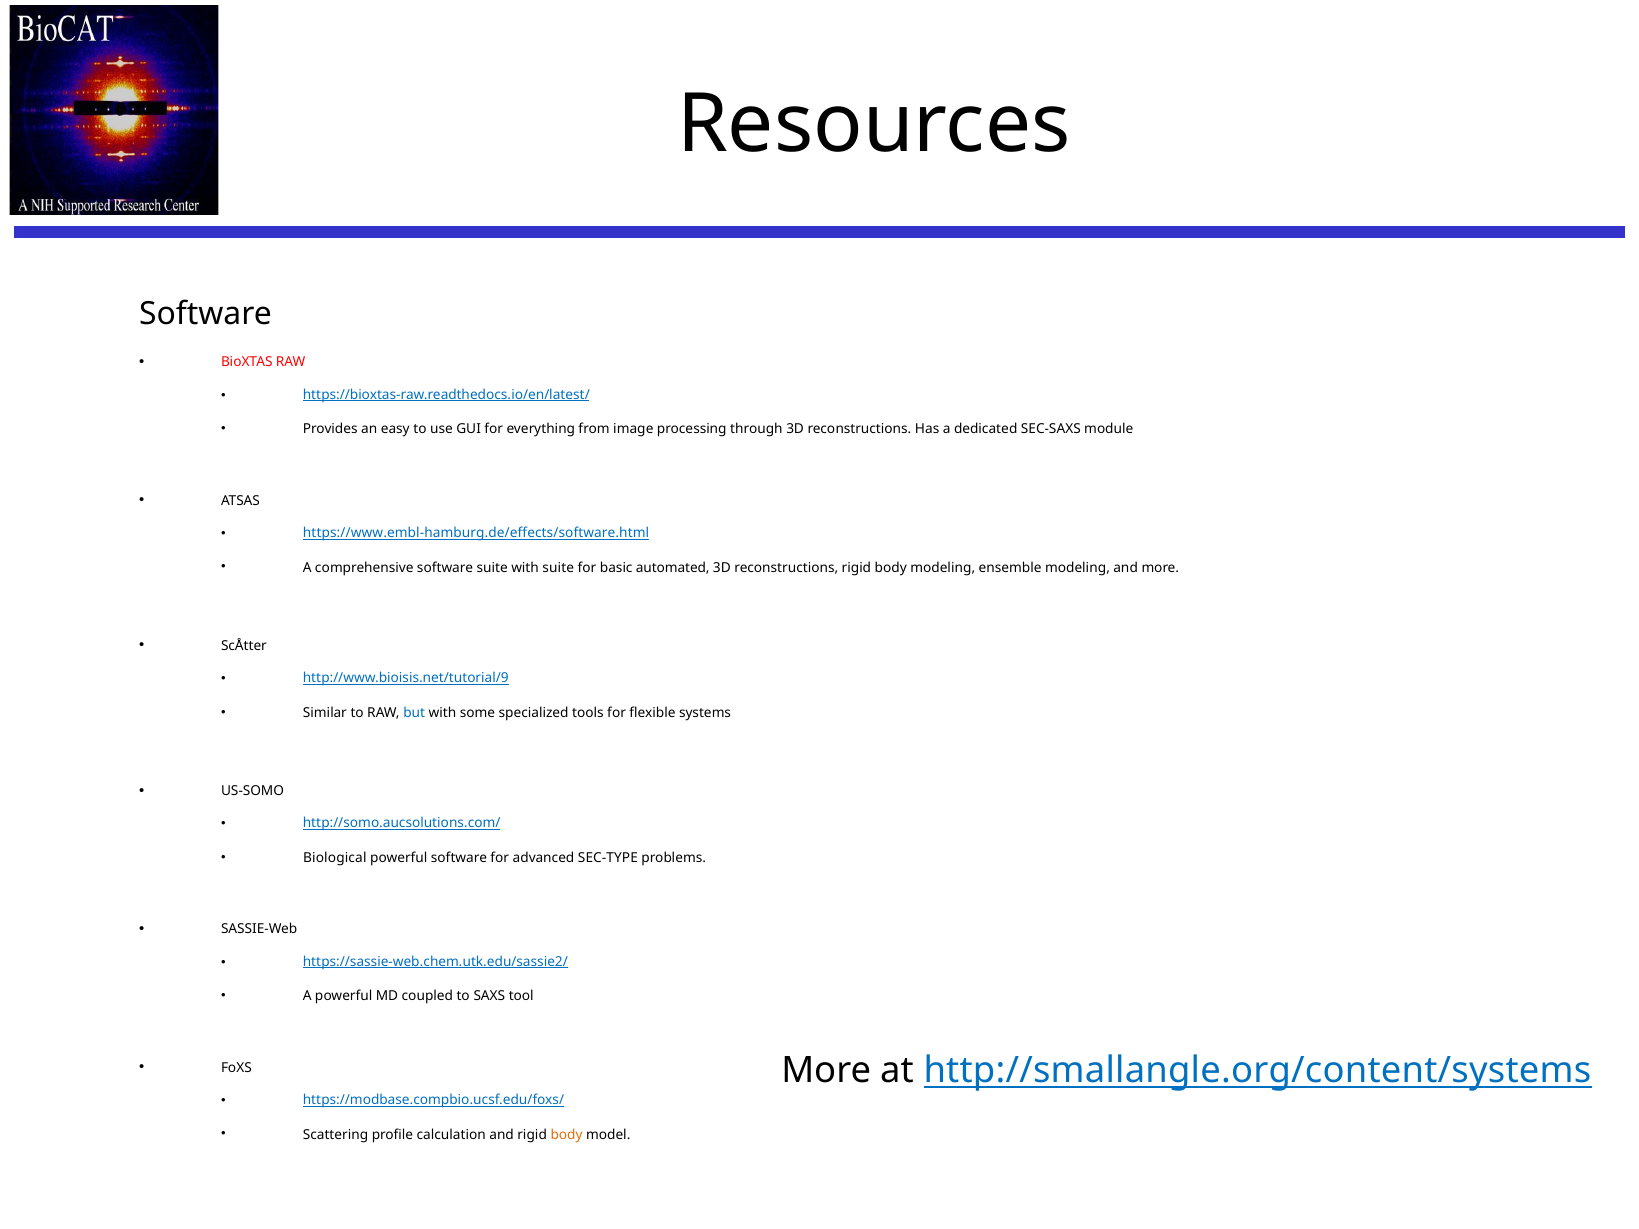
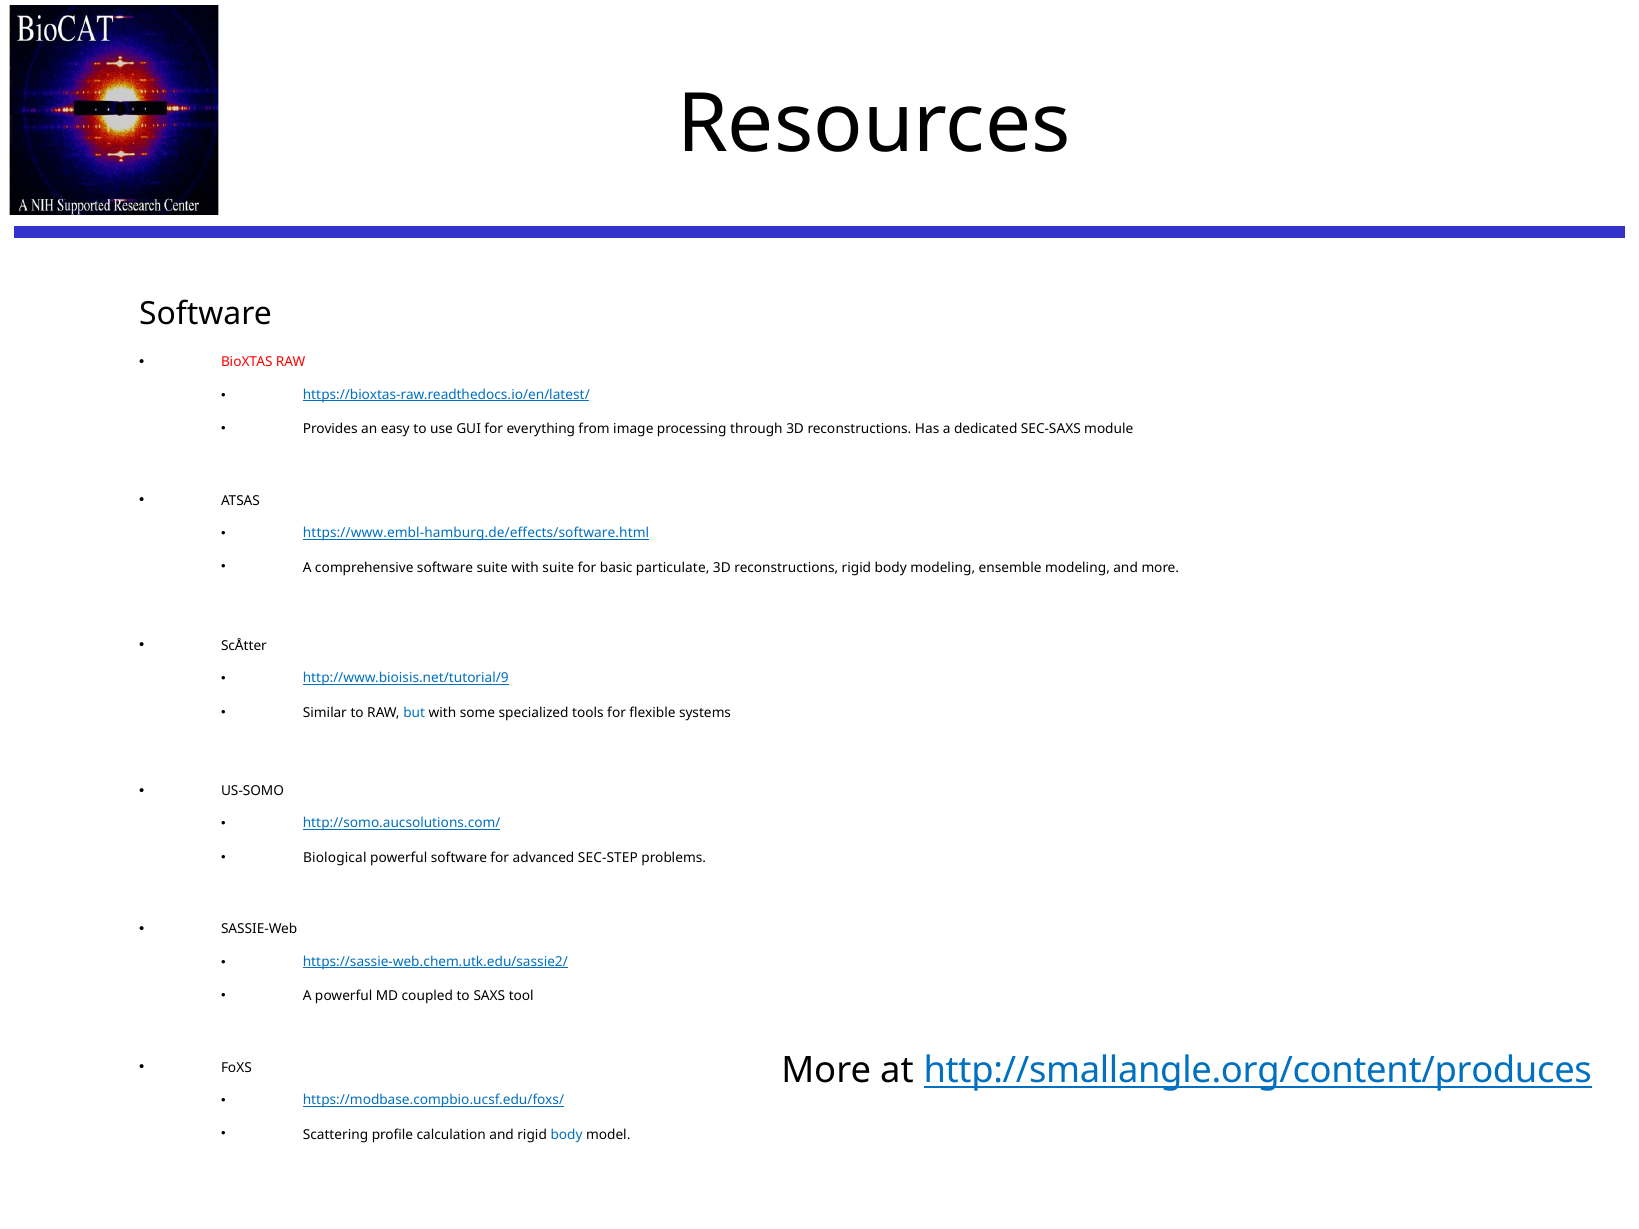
automated: automated -> particulate (673, 568)
SEC-TYPE: SEC-TYPE -> SEC-STEP (608, 858)
http://smallangle.org/content/systems: http://smallangle.org/content/systems -> http://smallangle.org/content/produces (1258, 1070)
body colour: orange -> blue (567, 1135)
